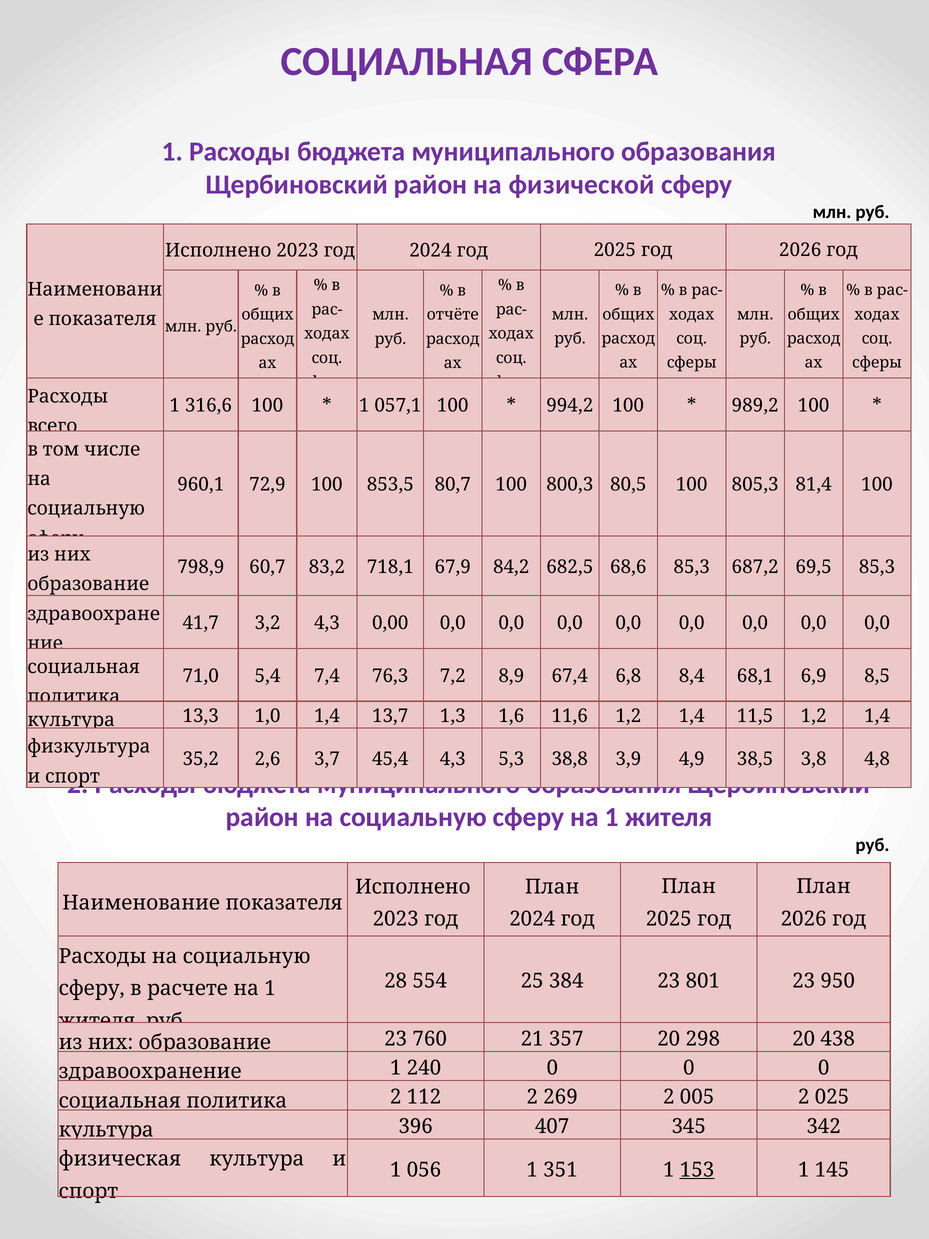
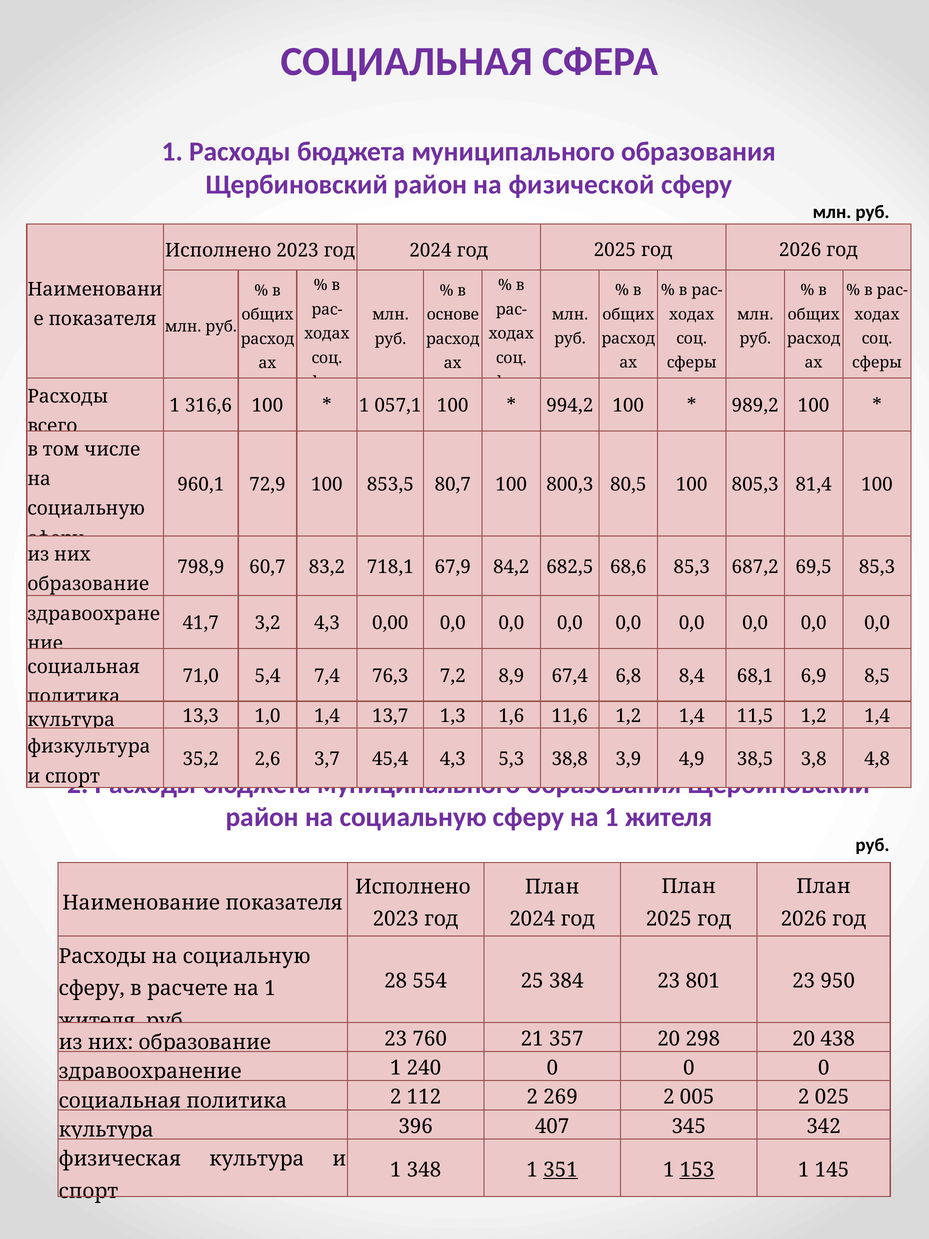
отчёте: отчёте -> основе (453, 315)
056: 056 -> 348 (424, 1169)
351 underline: none -> present (560, 1169)
